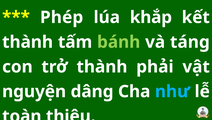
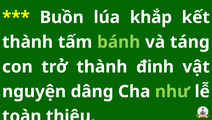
Phép: Phép -> Buồn (62, 17)
phải: phải -> đinh (155, 66)
như colour: light blue -> light green (172, 91)
